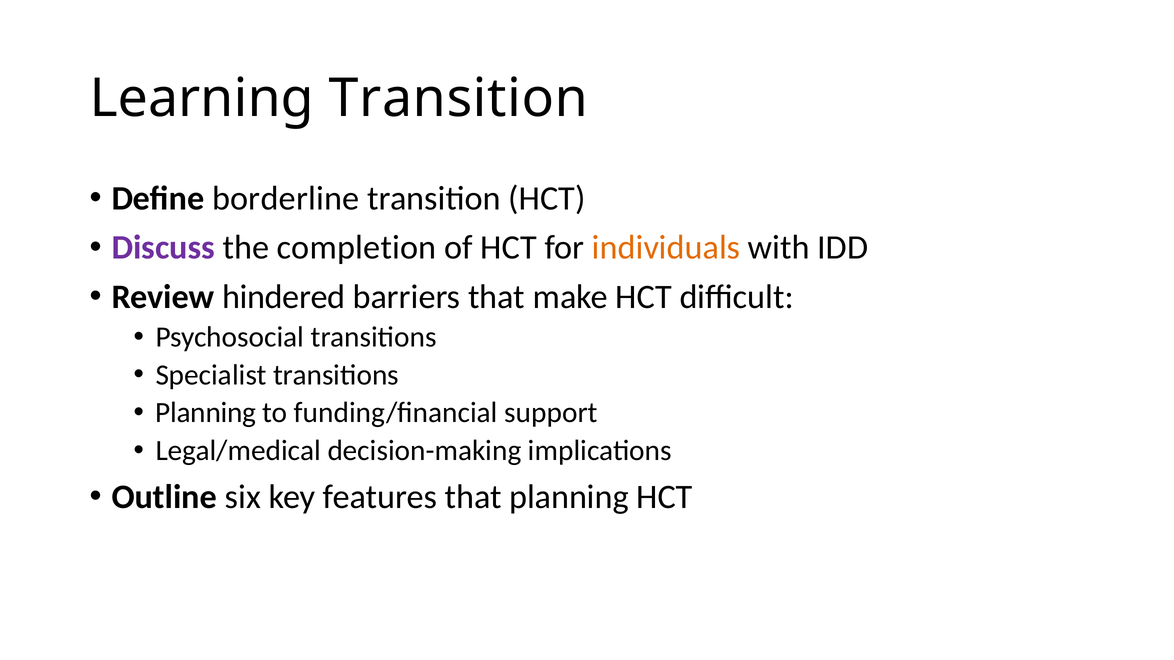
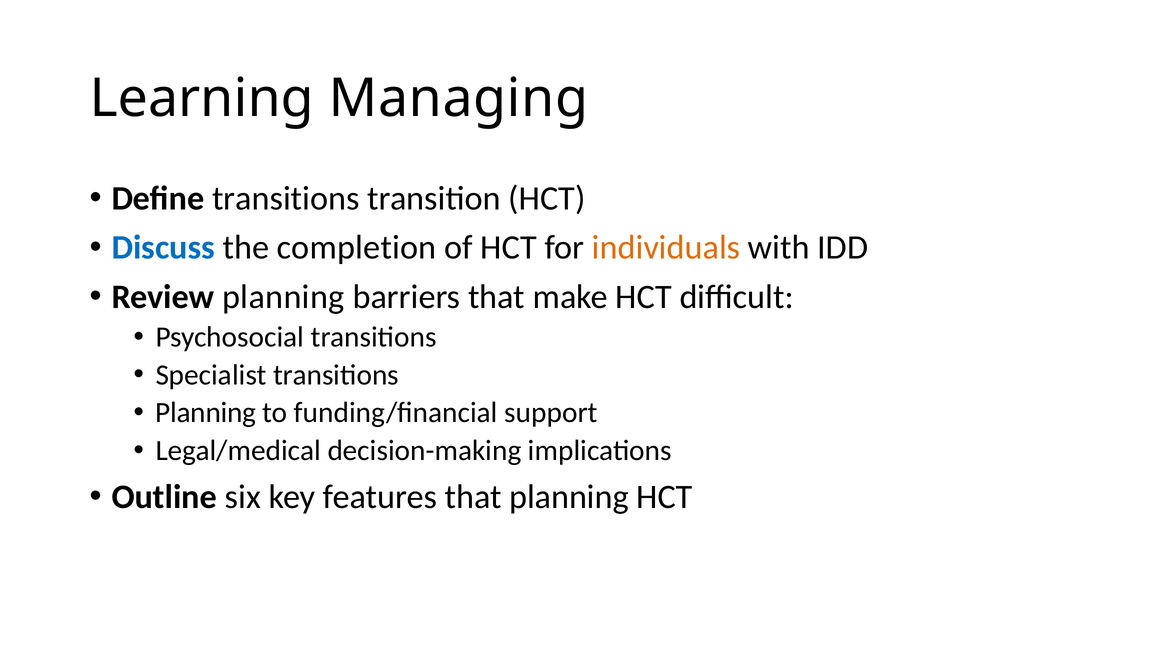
Learning Transition: Transition -> Managing (458, 99)
Define borderline: borderline -> transitions (286, 198)
Discuss colour: purple -> blue (163, 248)
Review hindered: hindered -> planning (283, 297)
